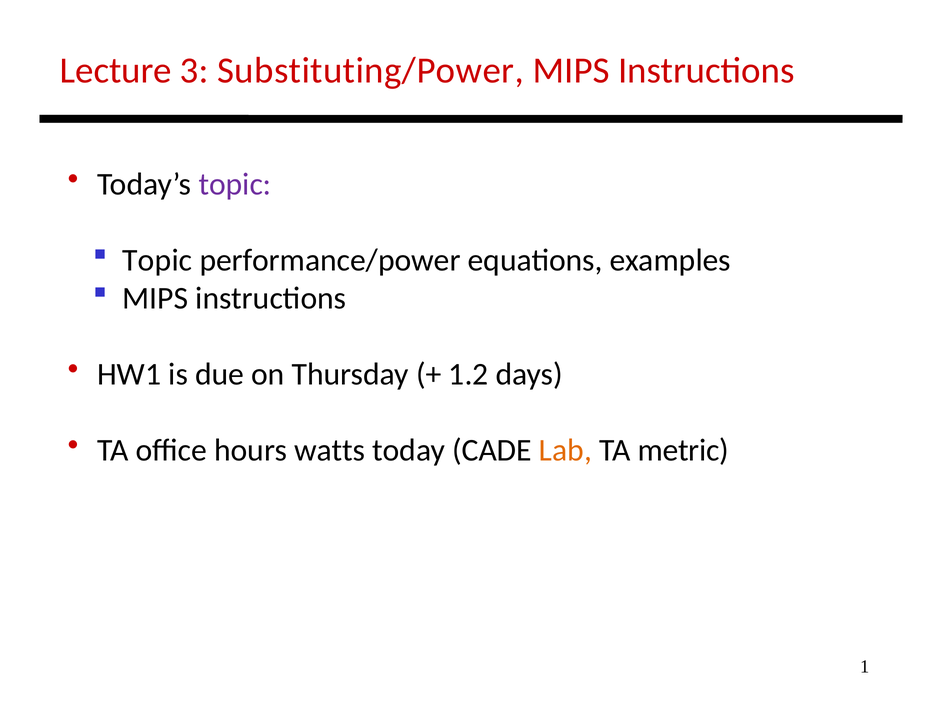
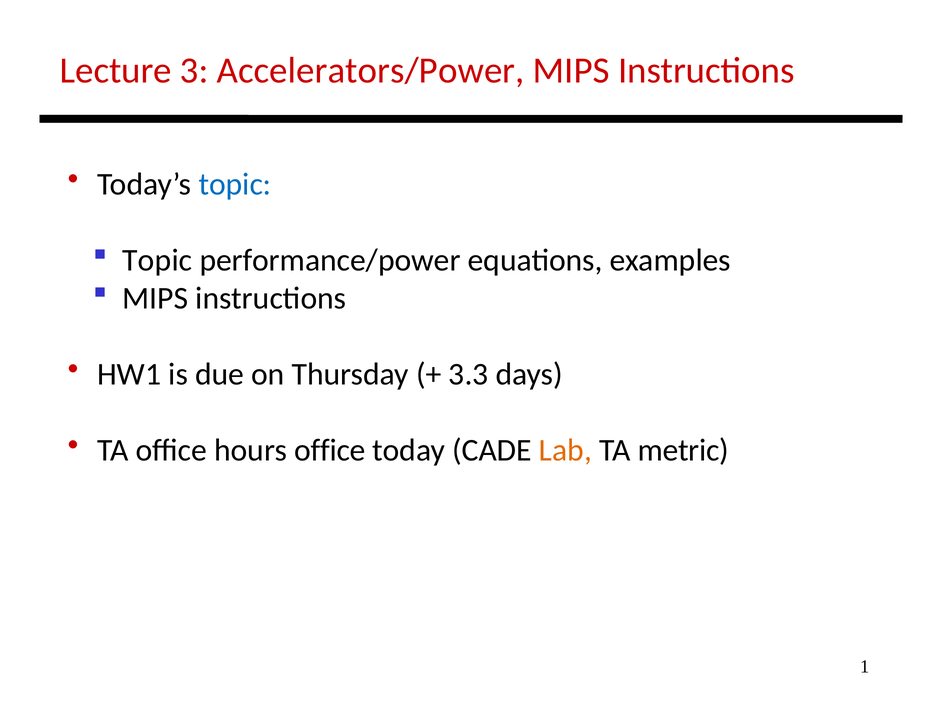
Substituting/Power: Substituting/Power -> Accelerators/Power (371, 71)
topic colour: purple -> blue (235, 184)
1.2: 1.2 -> 3.3 (468, 374)
hours watts: watts -> office (330, 450)
